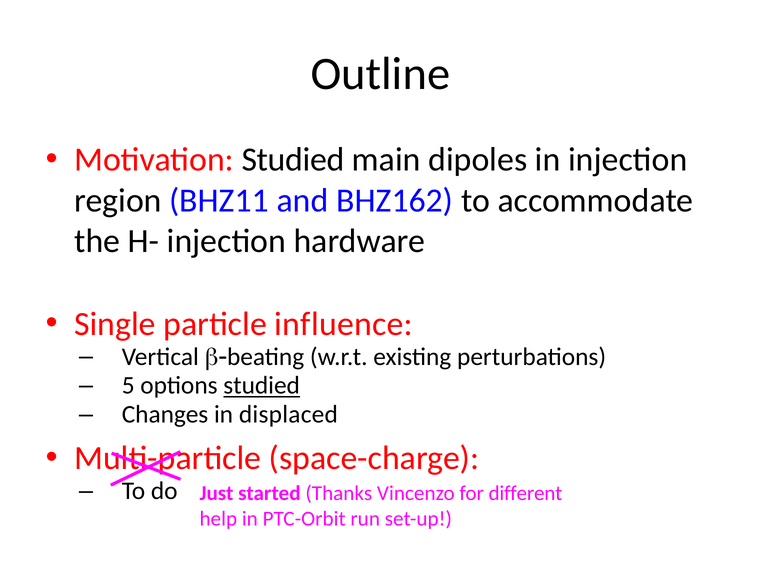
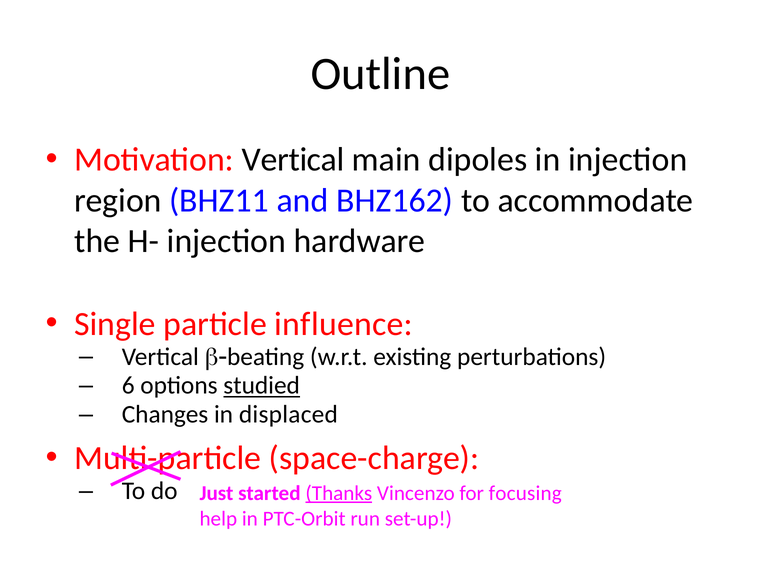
Motivation Studied: Studied -> Vertical (293, 160)
5: 5 -> 6 (128, 385)
Thanks underline: none -> present (339, 493)
different: different -> focusing (525, 493)
